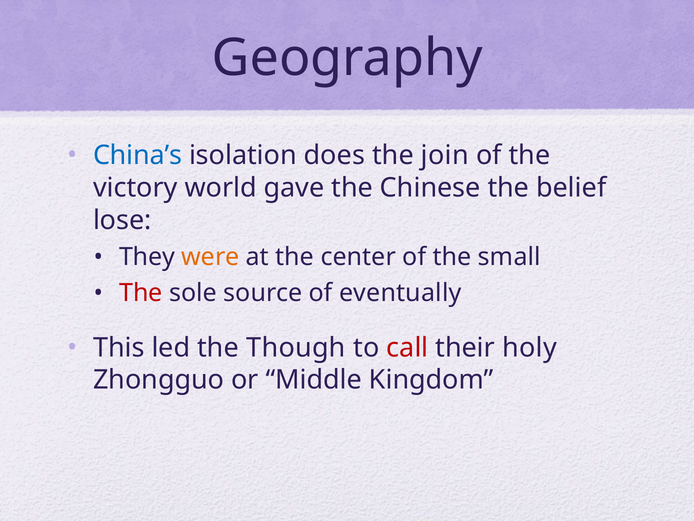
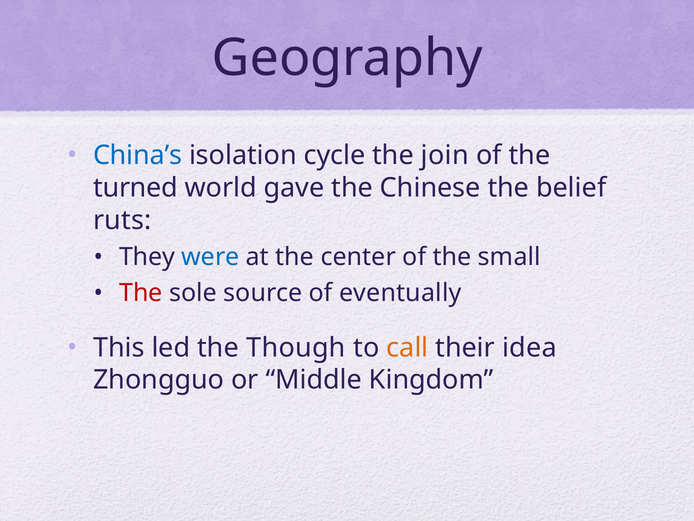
does: does -> cycle (335, 155)
victory: victory -> turned (136, 188)
lose: lose -> ruts (122, 220)
were colour: orange -> blue (210, 257)
call colour: red -> orange (407, 347)
holy: holy -> idea (529, 347)
